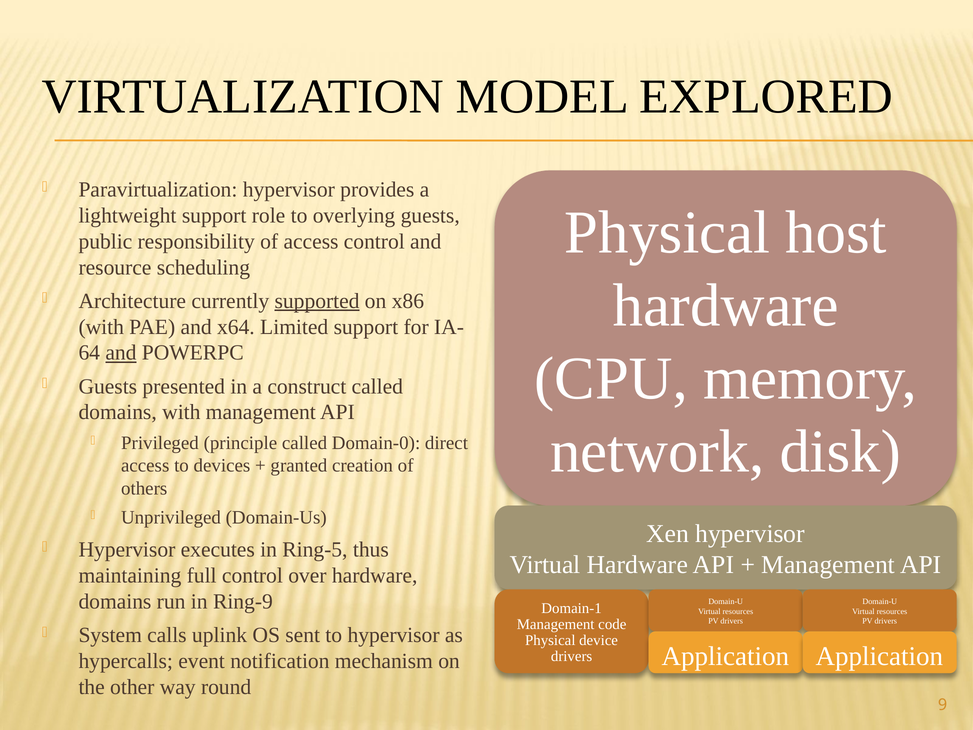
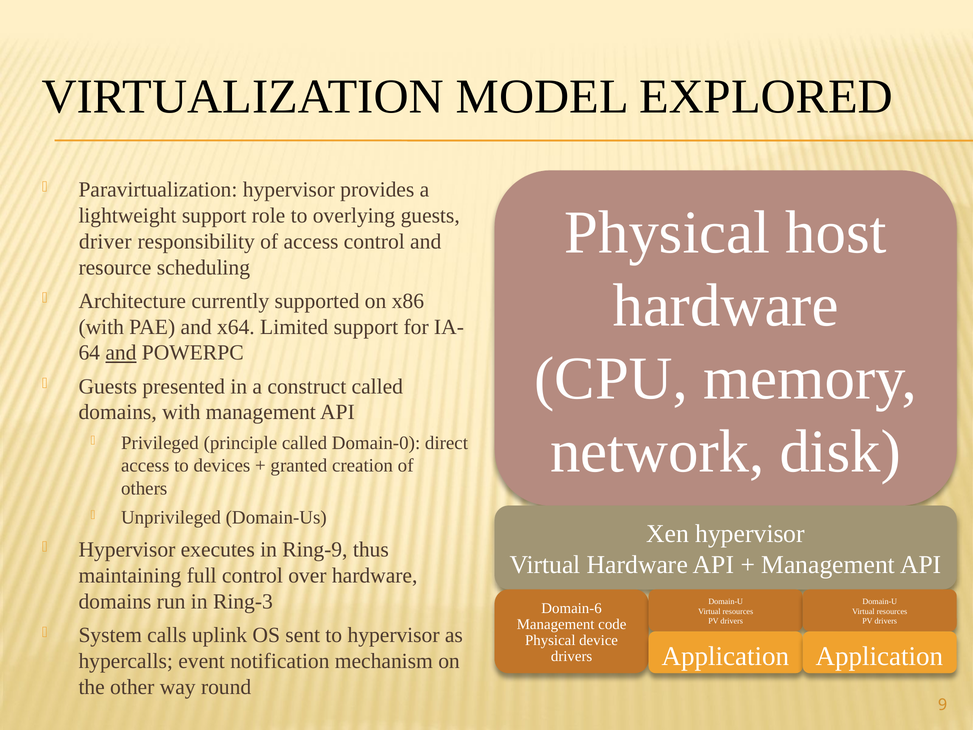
public: public -> driver (105, 241)
supported underline: present -> none (317, 301)
Ring-5: Ring-5 -> Ring-9 (315, 550)
Ring-9: Ring-9 -> Ring-3 (243, 601)
Domain-1: Domain-1 -> Domain-6 (572, 608)
